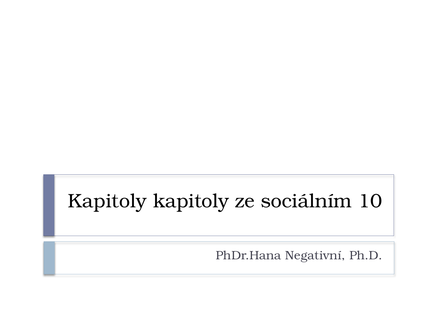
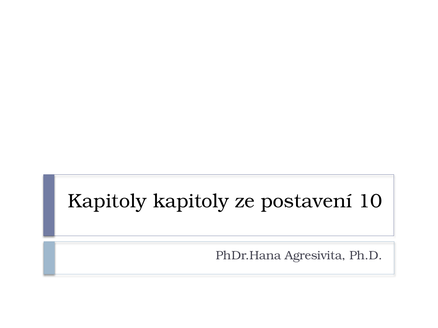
sociálním: sociálním -> postavení (306, 201)
Negativní: Negativní -> Agresivita (315, 256)
